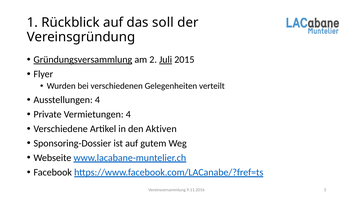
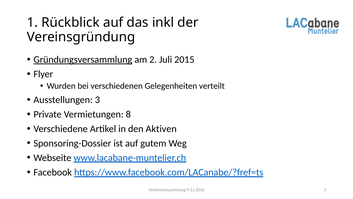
soll: soll -> inkl (163, 23)
Juli underline: present -> none (166, 59)
Ausstellungen 4: 4 -> 3 (97, 100)
Vermietungen 4: 4 -> 8 (128, 114)
